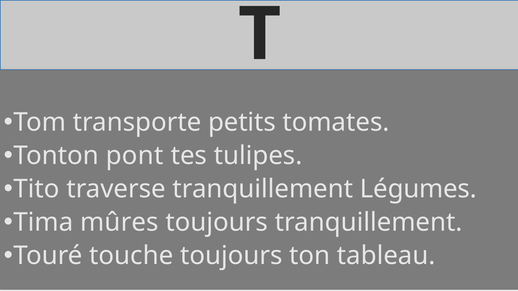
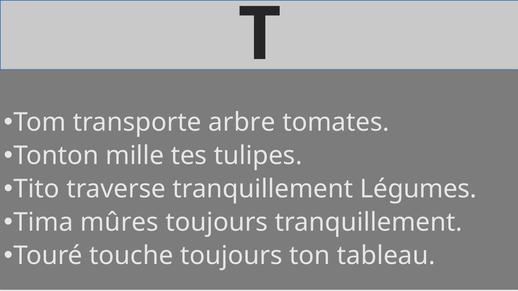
petits: petits -> arbre (242, 122)
pont: pont -> mille (135, 156)
